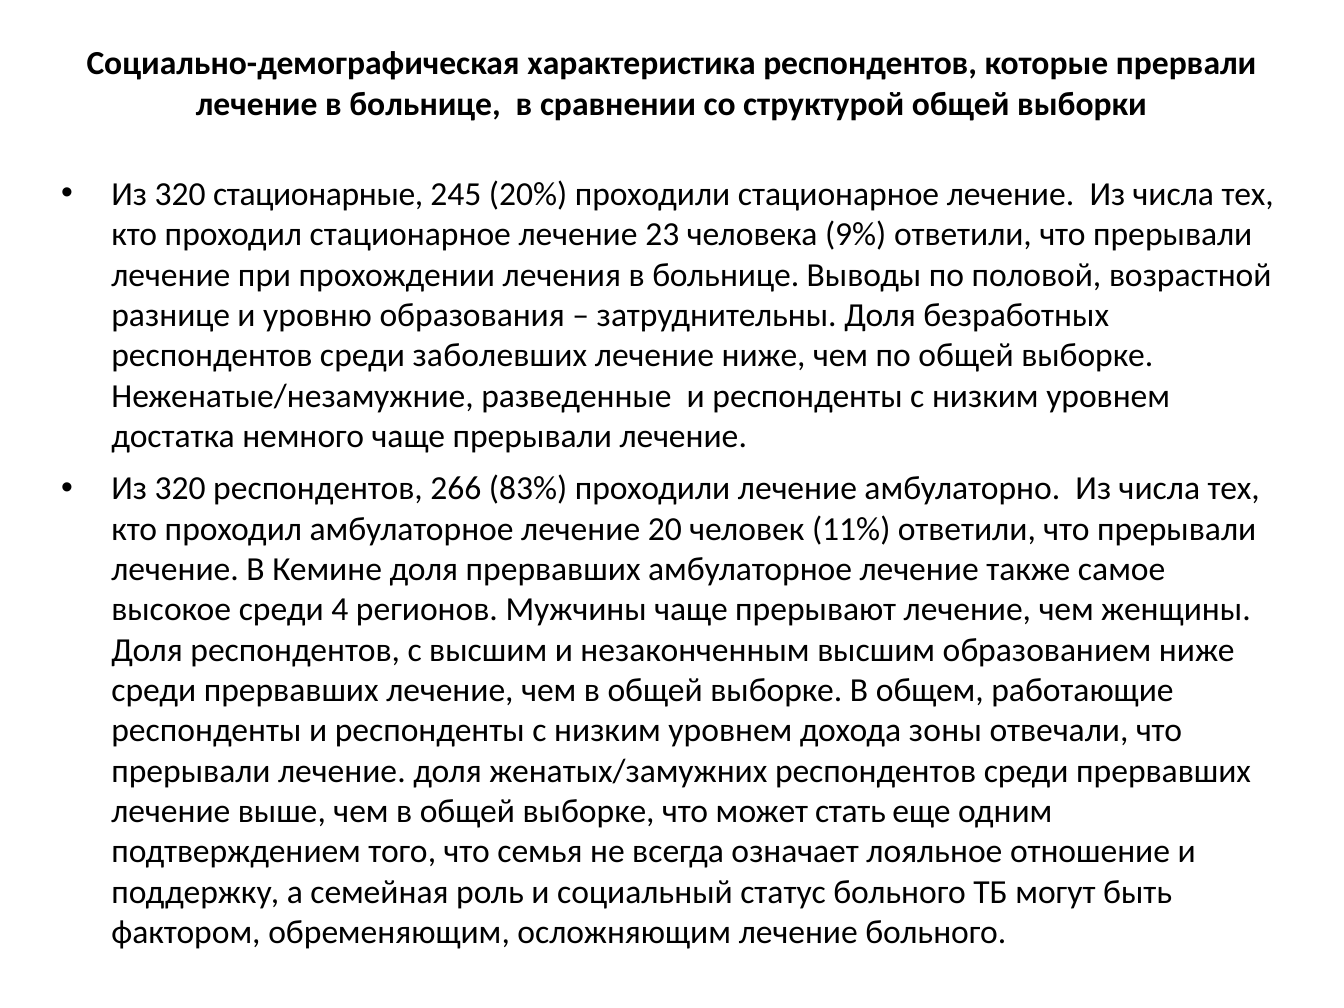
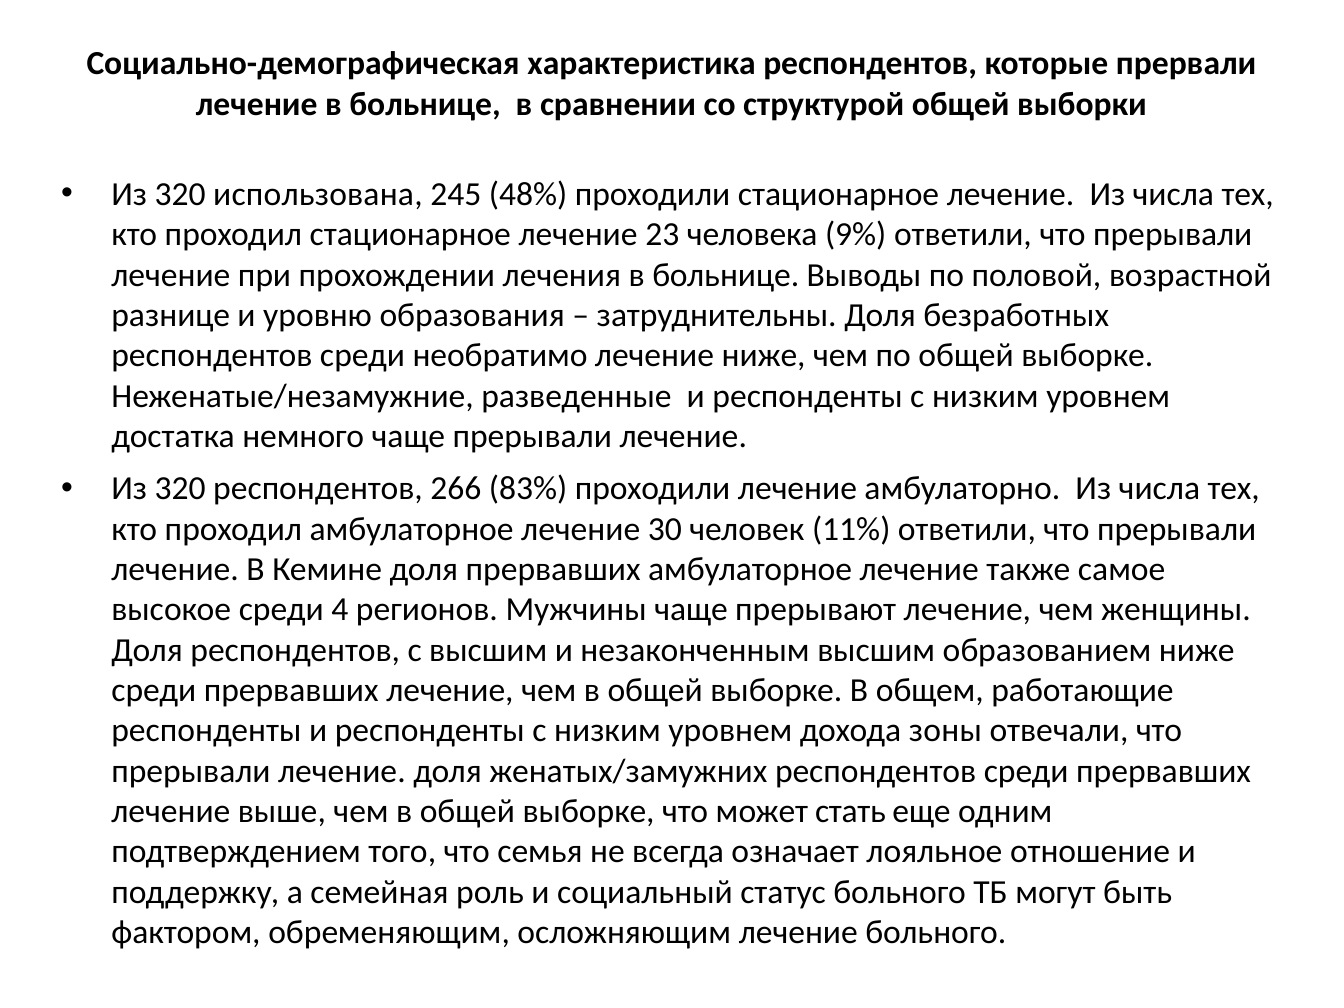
стационарные: стационарные -> использована (318, 195)
20%: 20% -> 48% (528, 195)
заболевших: заболевших -> необратимо (500, 356)
20: 20 -> 30 (665, 529)
